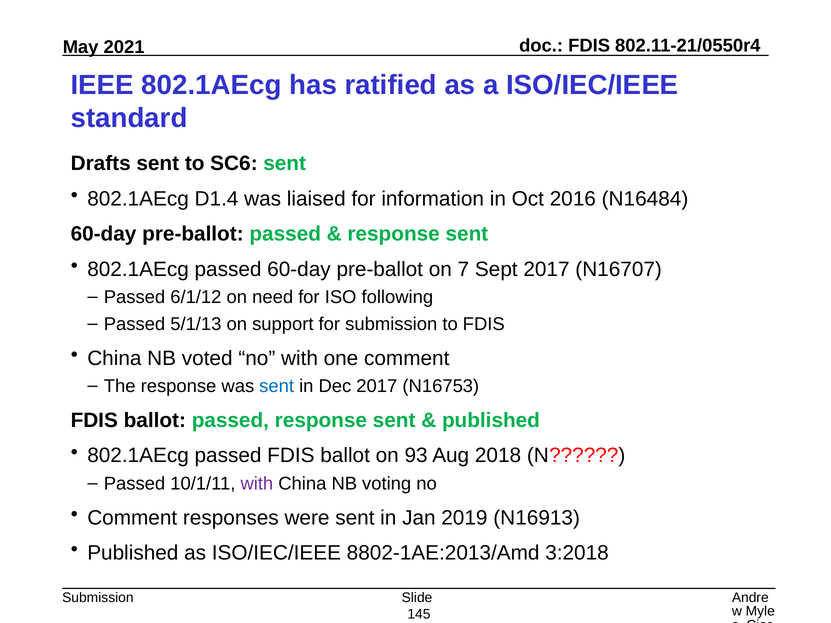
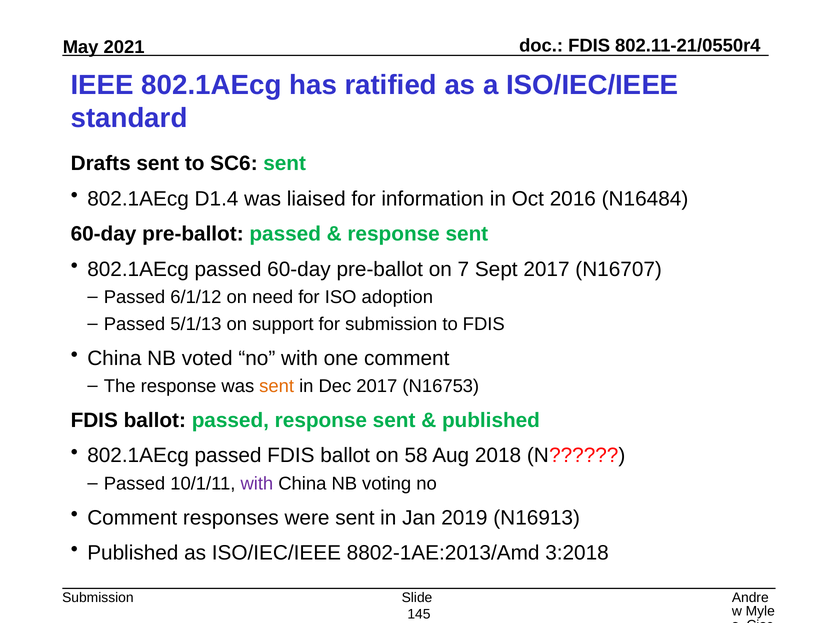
following: following -> adoption (397, 298)
sent colour: blue -> orange (277, 386)
93: 93 -> 58 (416, 456)
